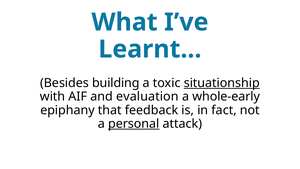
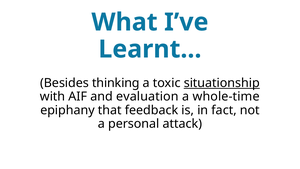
building: building -> thinking (116, 83)
whole-early: whole-early -> whole-time (226, 96)
personal underline: present -> none (134, 123)
